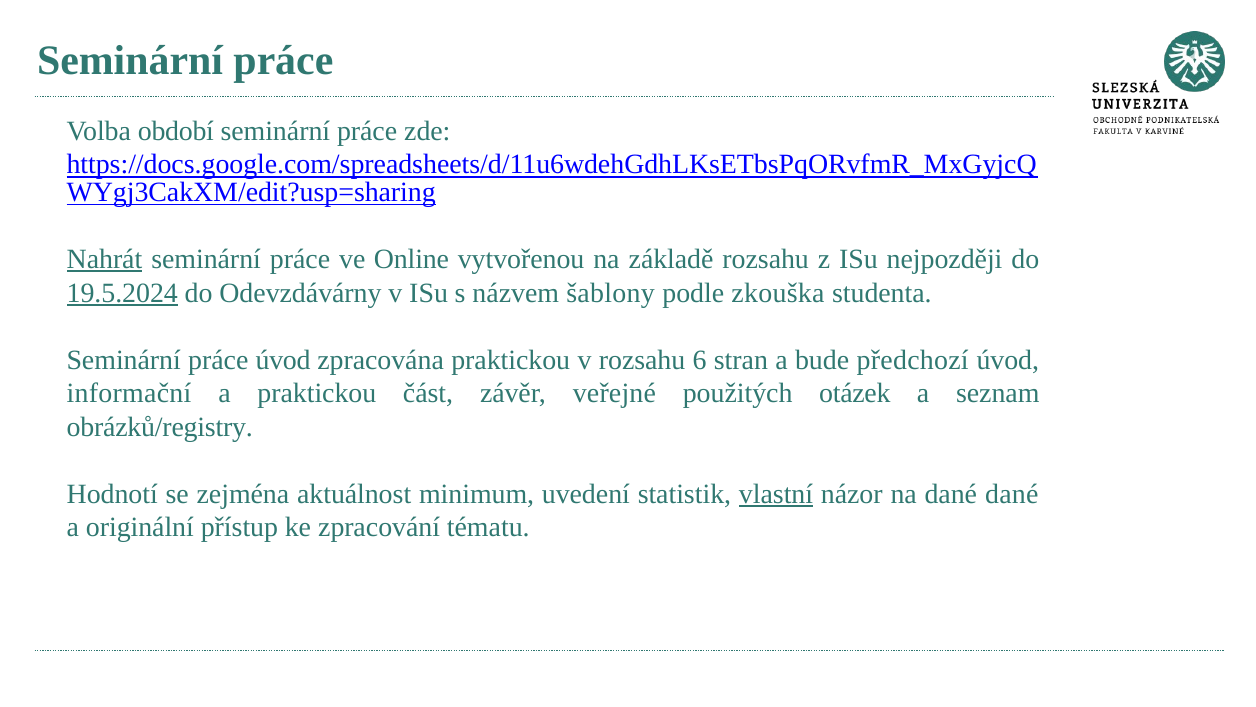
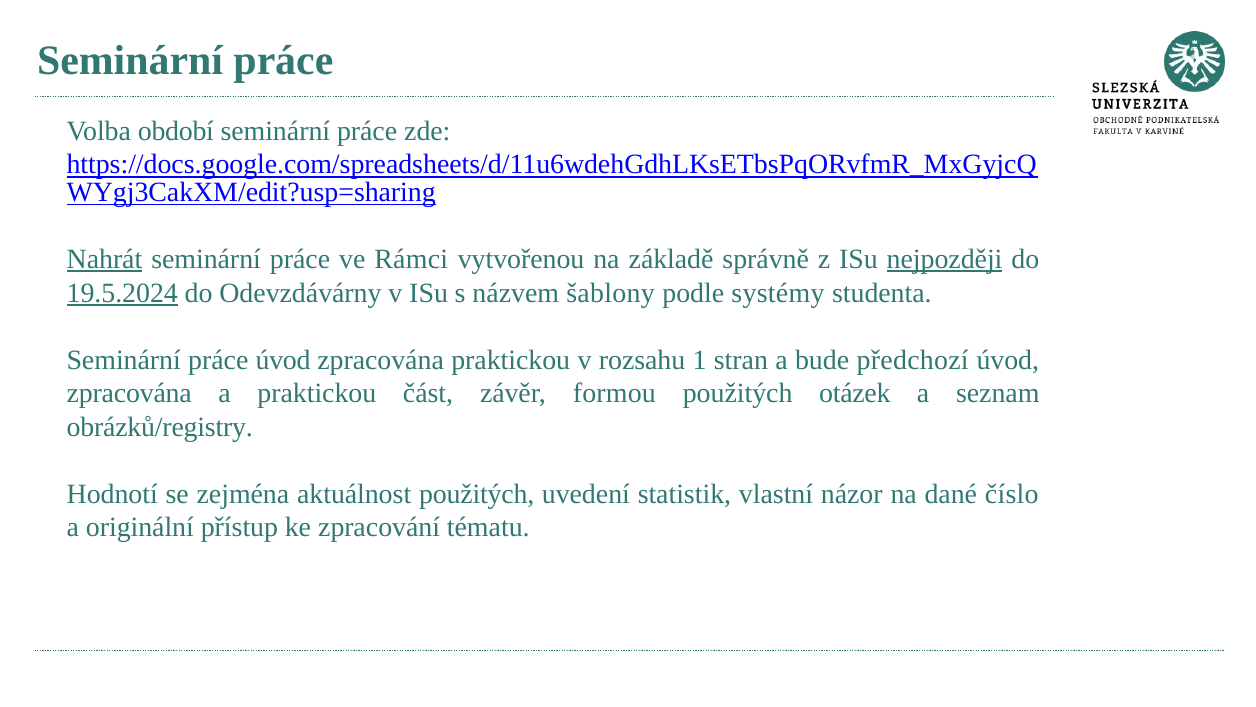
Online: Online -> Rámci (411, 259)
základě rozsahu: rozsahu -> správně (766, 259)
nejpozději underline: none -> present (945, 259)
zkouška: zkouška -> systémy (778, 293)
6: 6 -> 1 (700, 360)
informační: informační -> zpracována (129, 393)
veřejné: veřejné -> formou (614, 393)
aktuálnost minimum: minimum -> použitých (477, 493)
vlastní underline: present -> none (776, 493)
dané dané: dané -> číslo (1012, 493)
